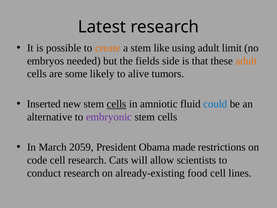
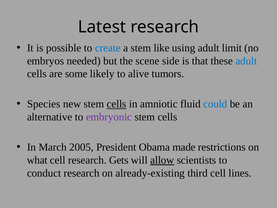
create colour: orange -> blue (108, 48)
fields: fields -> scene (148, 61)
adult colour: orange -> blue (246, 61)
Inserted: Inserted -> Species (44, 104)
2059: 2059 -> 2005 (81, 147)
code: code -> what (37, 160)
Cats: Cats -> Gets (119, 160)
allow underline: none -> present (162, 160)
food: food -> third (198, 173)
